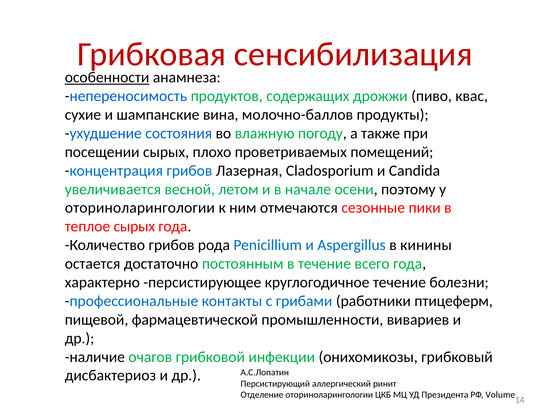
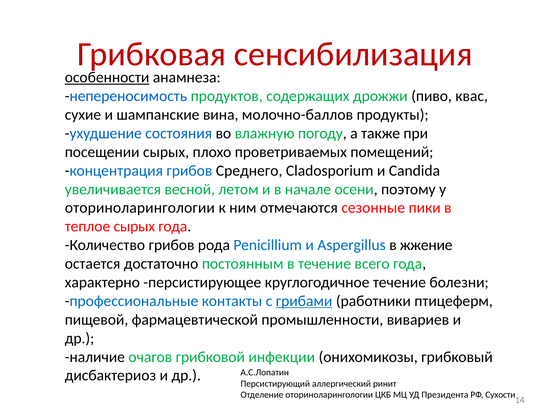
Лазерная: Лазерная -> Среднего (249, 170)
кинины: кинины -> жжение (426, 245)
грибами underline: none -> present (304, 301)
Volume: Volume -> Сухости (500, 394)
